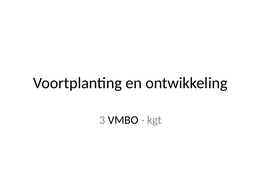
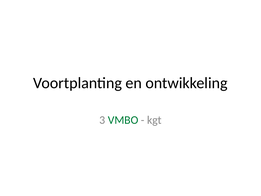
VMBO colour: black -> green (123, 120)
